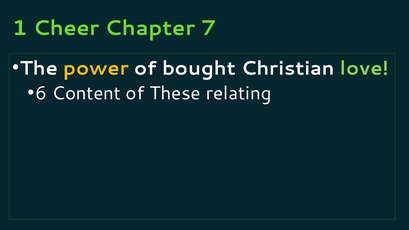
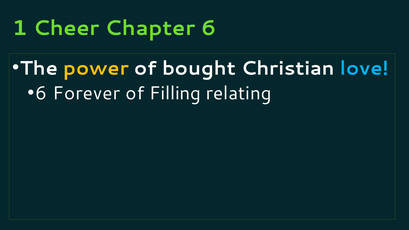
Chapter 7: 7 -> 6 (209, 28)
love colour: light green -> light blue (364, 68)
Content: Content -> Forever (86, 93)
These: These -> Filling (175, 93)
